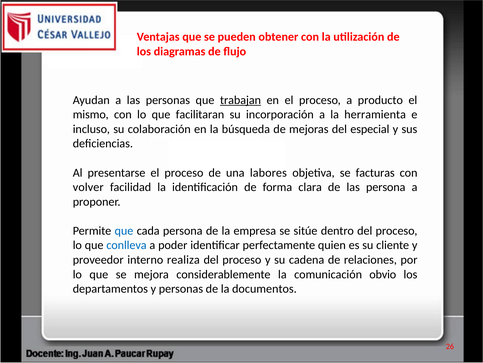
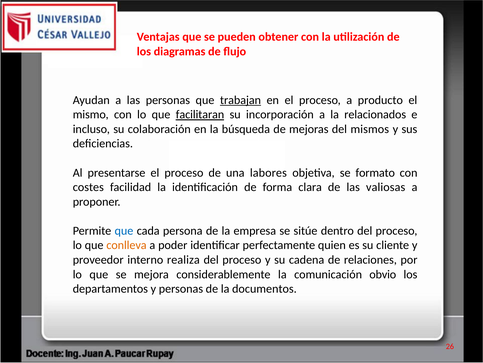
facilitaran underline: none -> present (200, 114)
herramienta: herramienta -> relacionados (375, 114)
especial: especial -> mismos (370, 129)
facturas: facturas -> formato (375, 172)
volver: volver -> costes (88, 187)
las persona: persona -> valiosas (386, 187)
conlleva colour: blue -> orange (126, 245)
